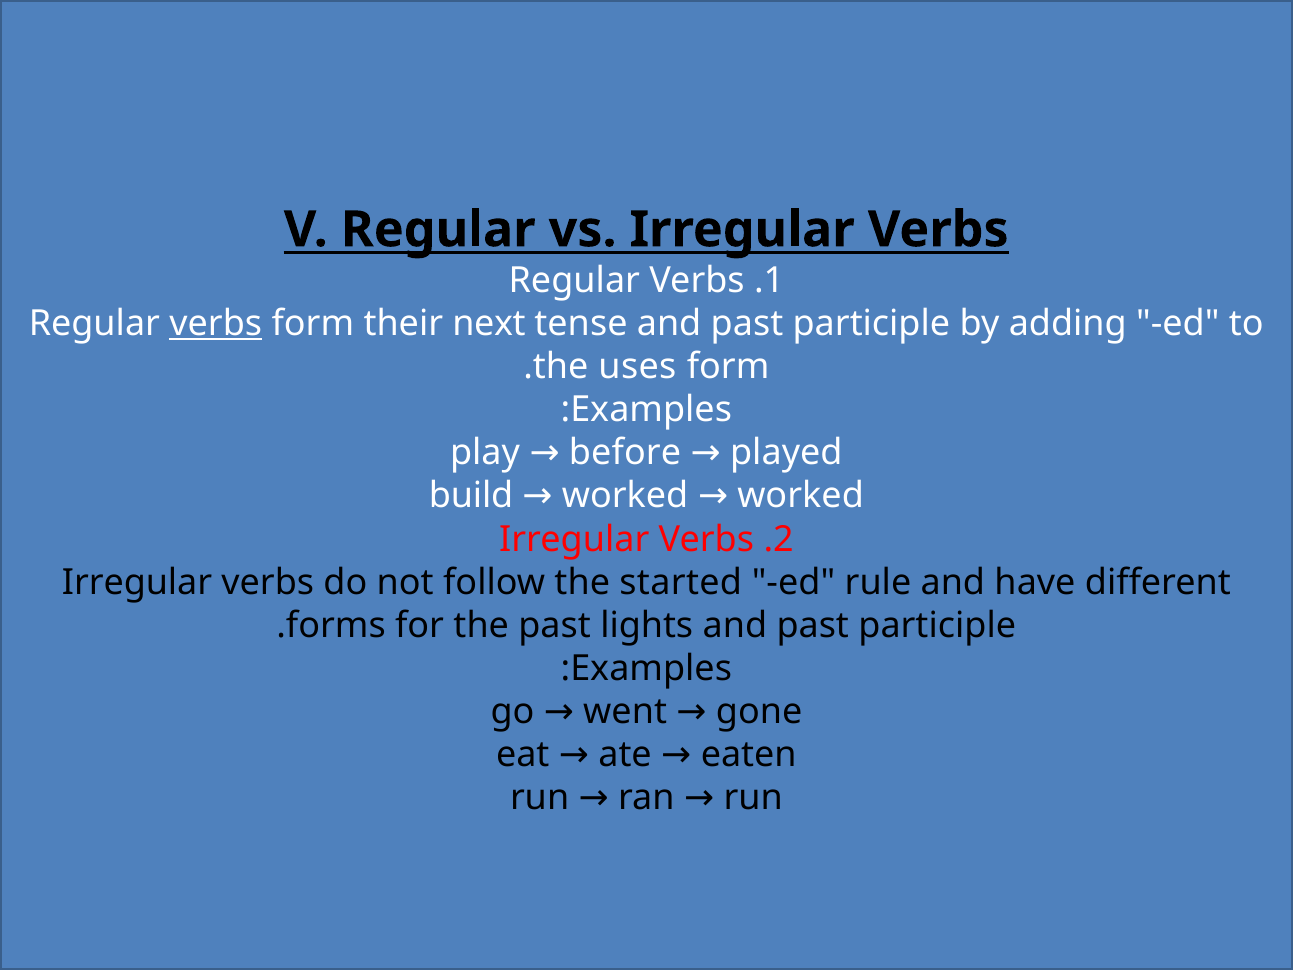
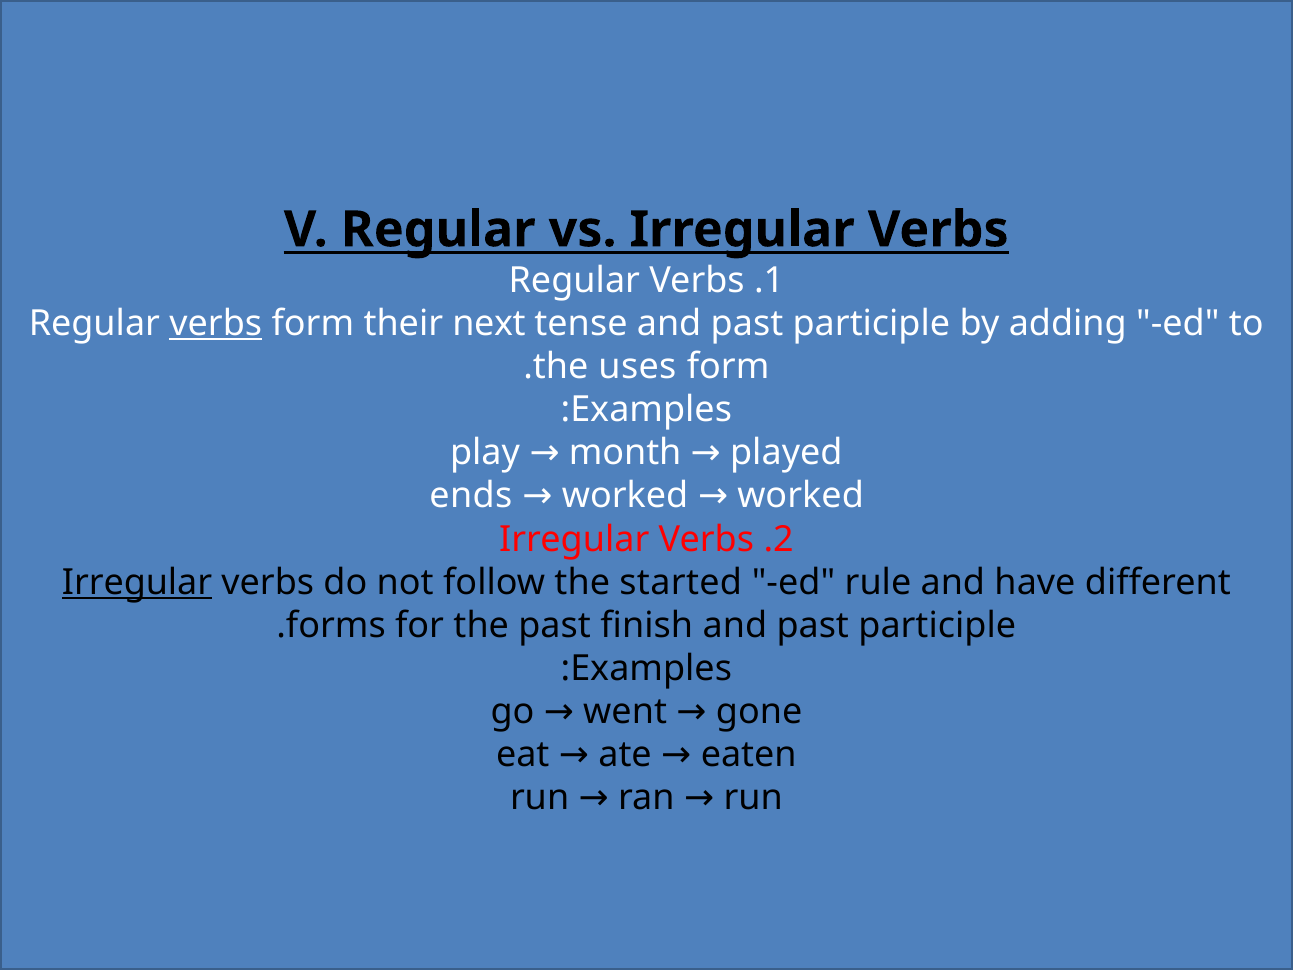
before: before -> month (625, 453)
build: build -> ends (471, 496)
Irregular underline: none -> present (137, 582)
lights: lights -> finish (647, 625)
